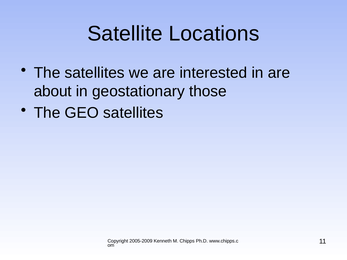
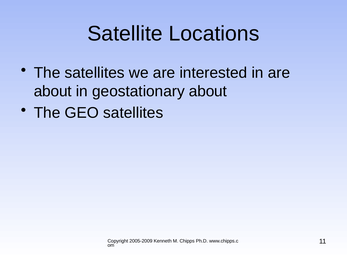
geostationary those: those -> about (208, 91)
